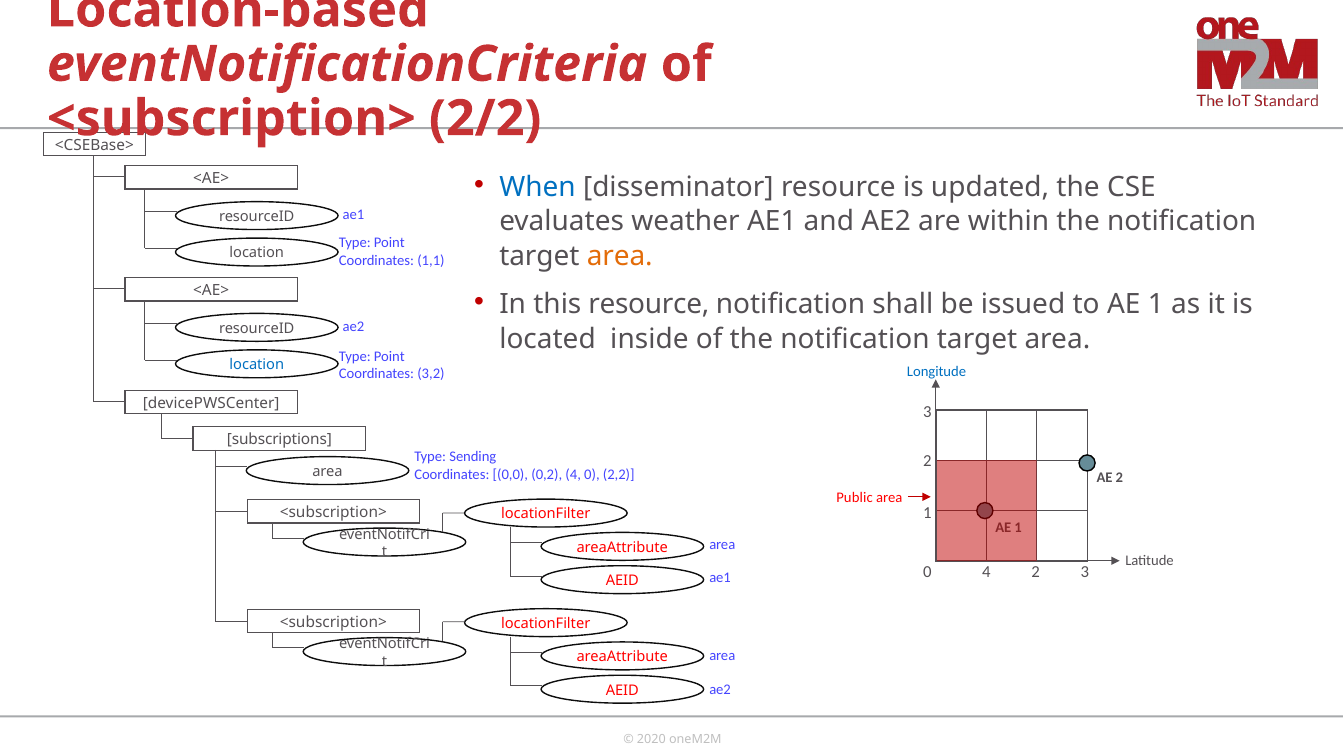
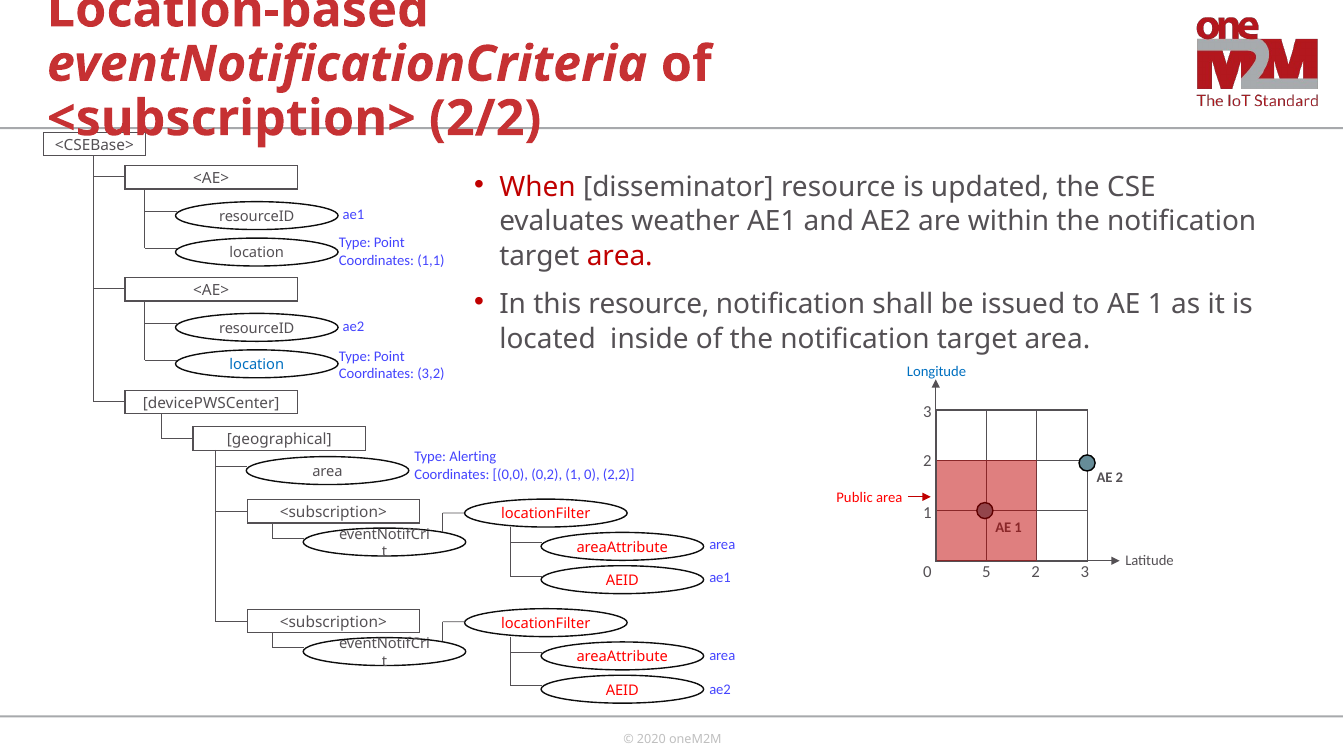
When colour: blue -> red (538, 187)
area colour: orange -> red (620, 256)
subscriptions: subscriptions -> geographical (279, 440)
Sending: Sending -> Alerting (473, 457)
0,2 4: 4 -> 1 (573, 475)
0 4: 4 -> 5 (986, 573)
